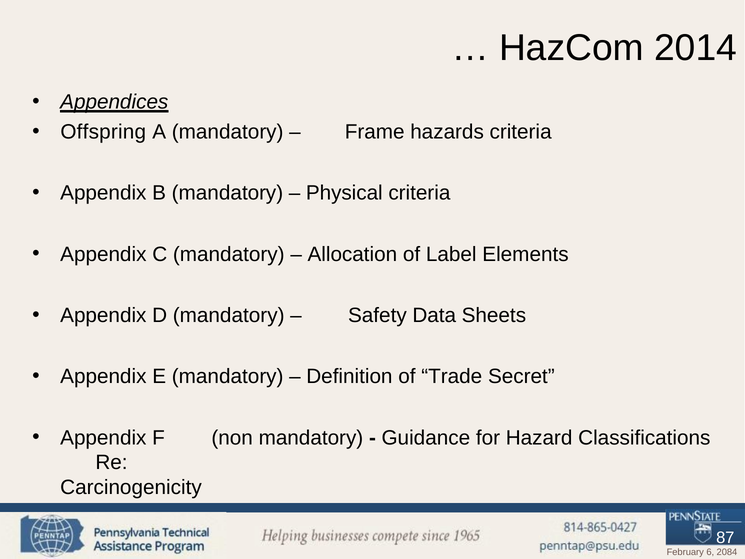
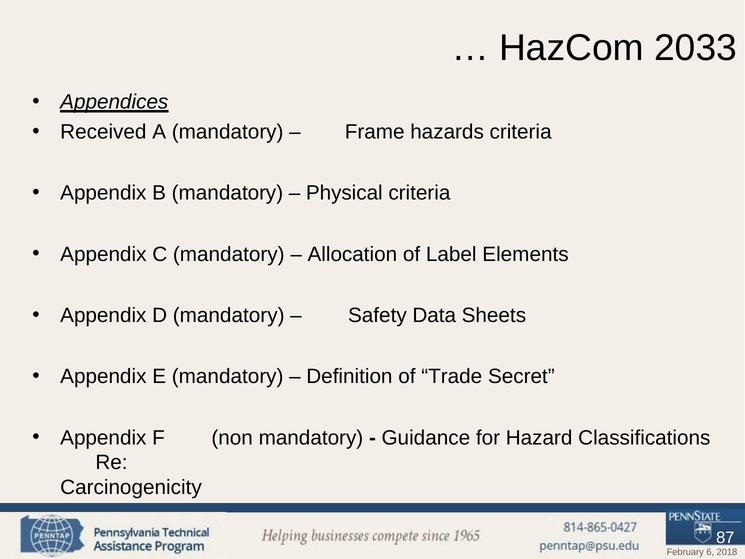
2014: 2014 -> 2033 (696, 48)
Offspring: Offspring -> Received (103, 132)
2084: 2084 -> 2018 (727, 552)
